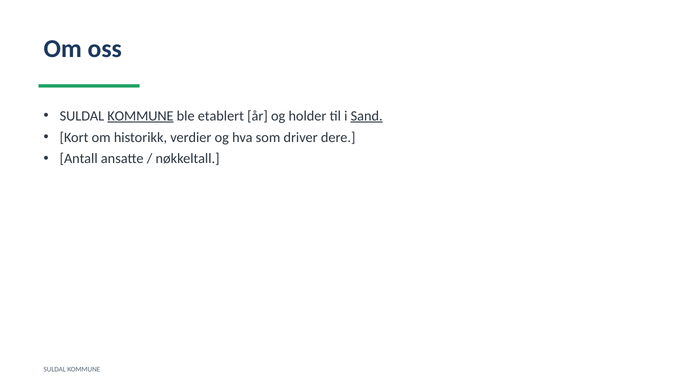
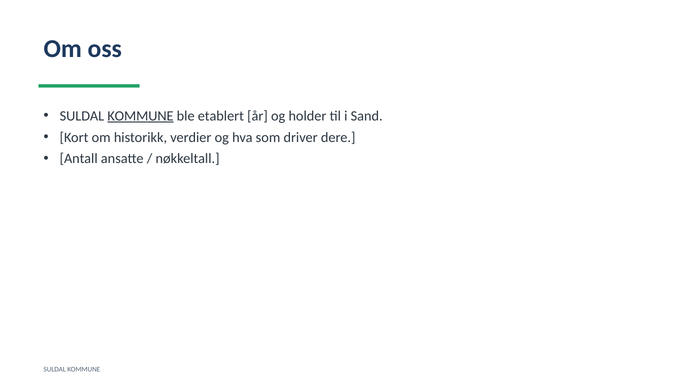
Sand underline: present -> none (367, 116)
